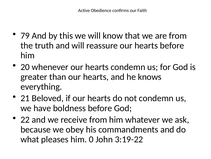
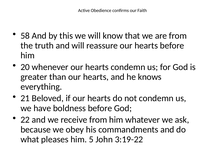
79: 79 -> 58 (25, 36)
0: 0 -> 5 (91, 139)
